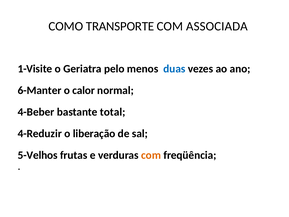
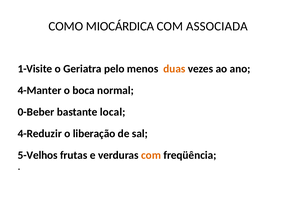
TRANSPORTE: TRANSPORTE -> MIOCÁRDICA (120, 26)
duas colour: blue -> orange (174, 69)
6-Manter: 6-Manter -> 4-Manter (40, 90)
calor: calor -> boca (84, 90)
4-Beber: 4-Beber -> 0-Beber (36, 112)
total: total -> local (113, 112)
